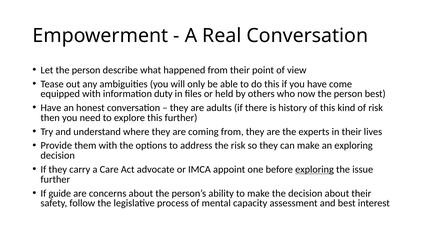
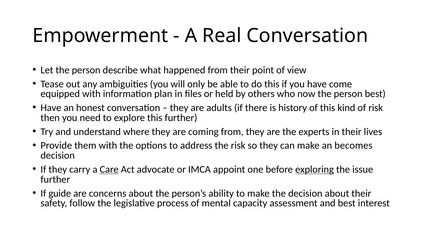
duty: duty -> plan (163, 94)
an exploring: exploring -> becomes (353, 146)
Care underline: none -> present (109, 170)
